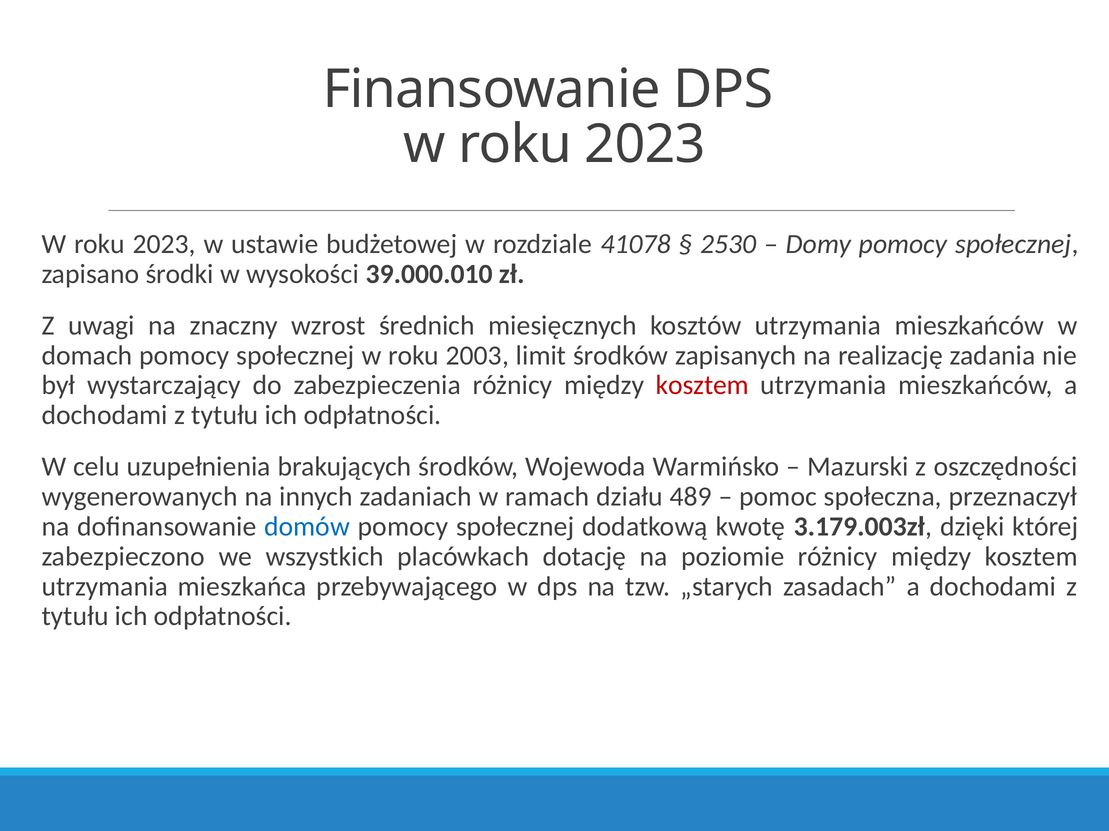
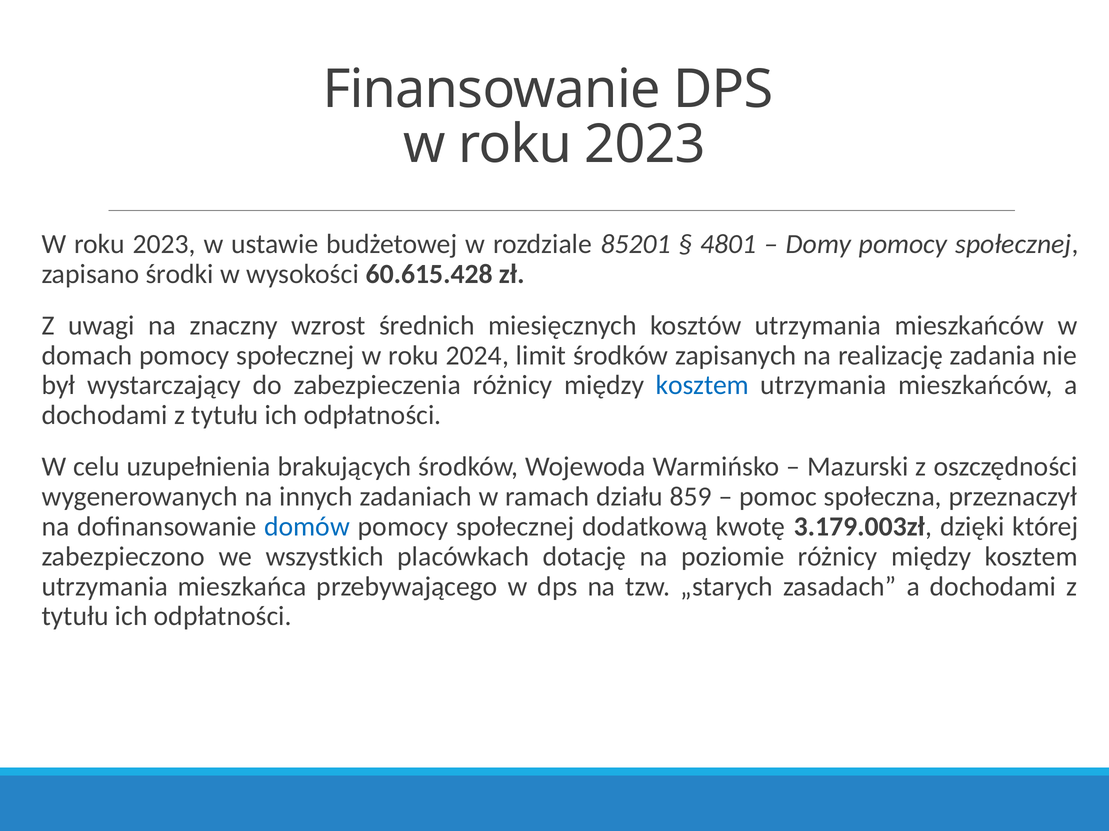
41078: 41078 -> 85201 (636, 244)
2530: 2530 -> 4801 (728, 244)
39.000.010: 39.000.010 -> 60.615.428 (429, 274)
2003: 2003 -> 2024 (477, 356)
kosztem colour: red -> blue (702, 386)
489: 489 -> 859 (691, 497)
